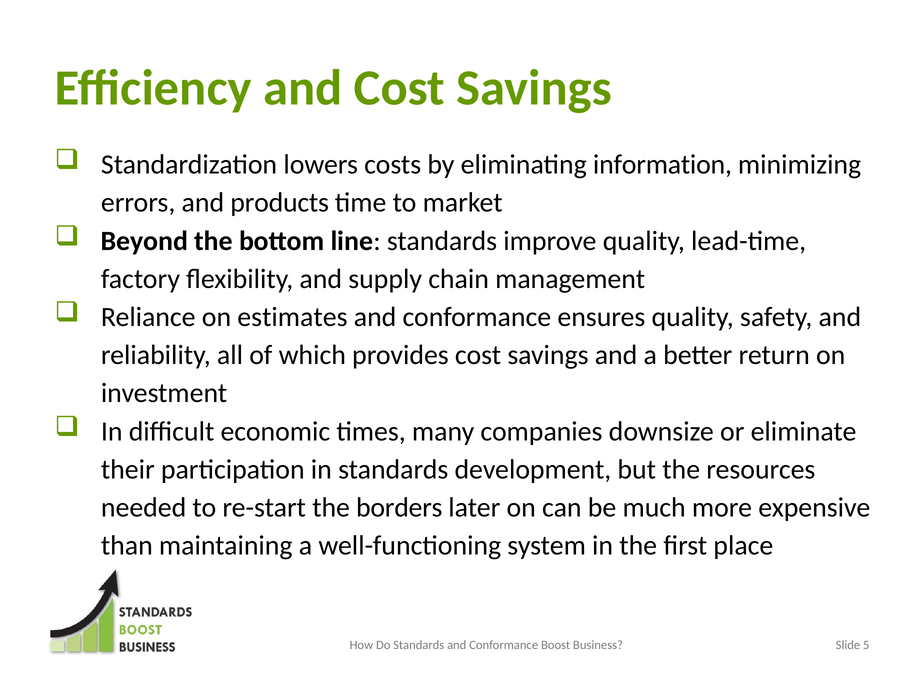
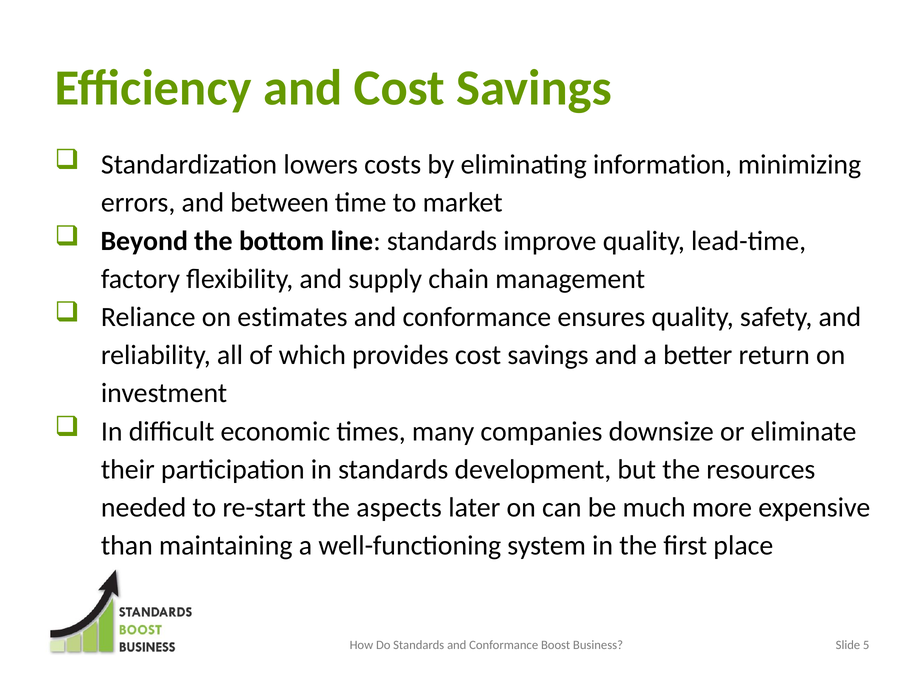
products: products -> between (280, 203)
borders: borders -> aspects (399, 508)
